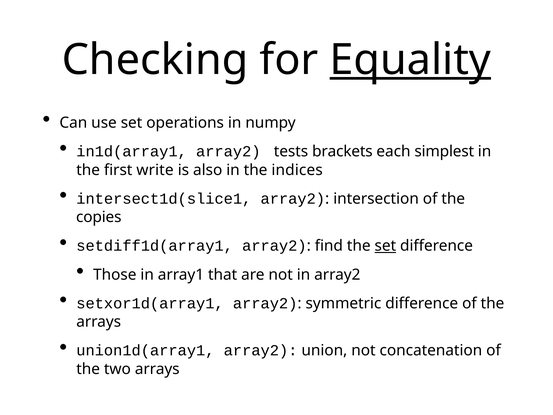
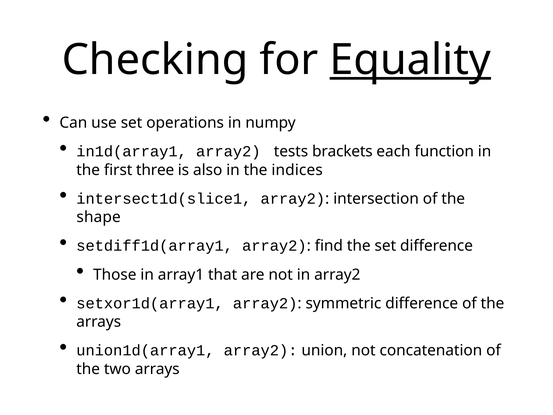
simplest: simplest -> function (444, 151)
write: write -> three (155, 170)
copies: copies -> shape (99, 217)
set underline: present -> none (385, 246)
